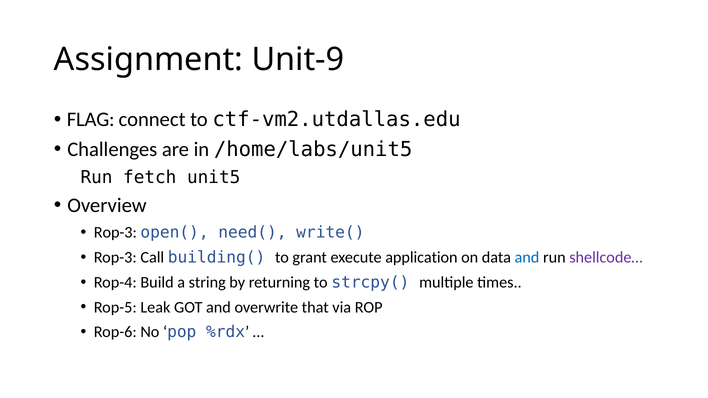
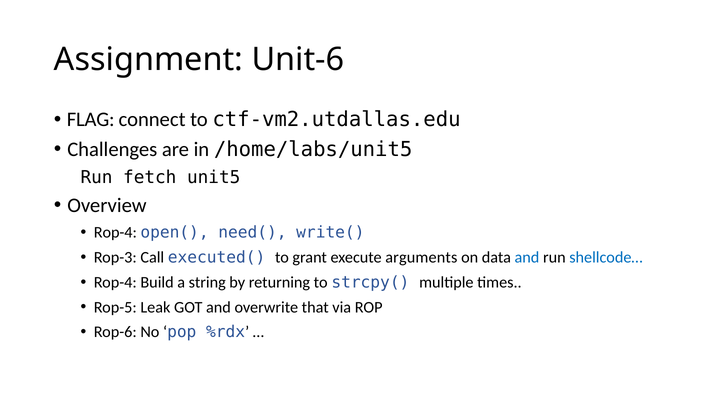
Unit-9: Unit-9 -> Unit-6 (298, 59)
Rop-3: Rop-3 -> Rop-4 (115, 233)
building(: building( -> executed( (217, 258)
application: application -> arguments (421, 258)
shellcode… colour: purple -> blue (606, 258)
